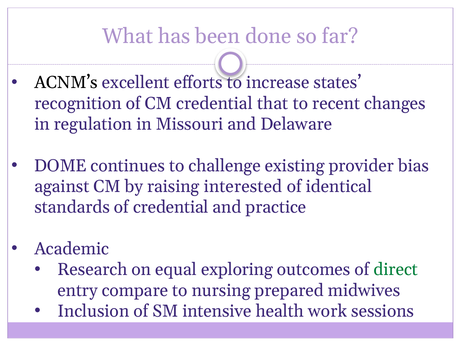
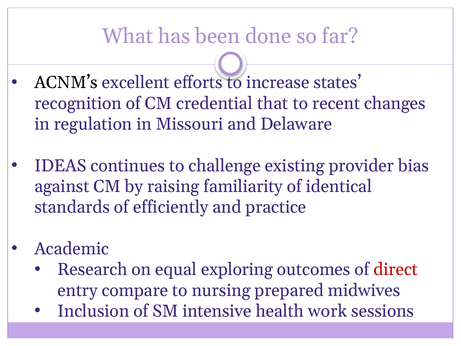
DOME: DOME -> IDEAS (60, 166)
interested: interested -> familiarity (243, 186)
of credential: credential -> efficiently (171, 207)
direct colour: green -> red (396, 269)
